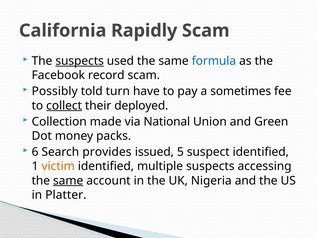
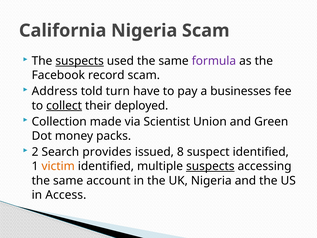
California Rapidly: Rapidly -> Nigeria (144, 31)
formula colour: blue -> purple (214, 61)
Possibly: Possibly -> Address (55, 91)
sometimes: sometimes -> businesses (241, 91)
National: National -> Scientist (167, 122)
6: 6 -> 2 (35, 152)
5: 5 -> 8 (180, 152)
suspects underline: none -> present (210, 166)
same underline: present -> none (68, 180)
Platter: Platter -> Access (66, 195)
